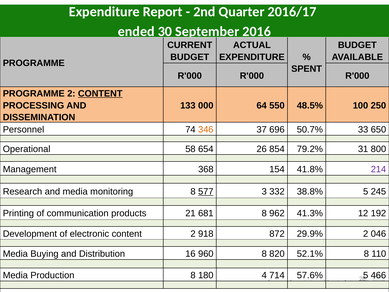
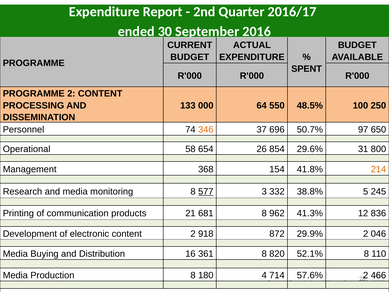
CONTENT underline: present -> none (100, 94)
33: 33 -> 97 (363, 130)
79.2%: 79.2% -> 29.6% (310, 149)
214 colour: purple -> orange (378, 169)
192: 192 -> 836 (378, 213)
960: 960 -> 361 (206, 254)
57.6% 5: 5 -> 2 (366, 275)
